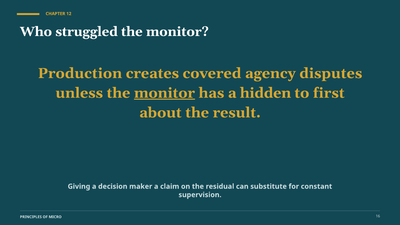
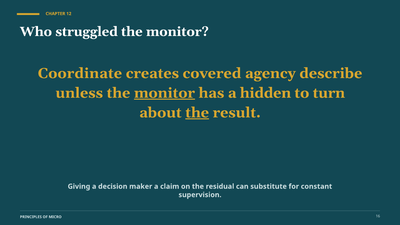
Production: Production -> Coordinate (80, 73)
disputes: disputes -> describe (331, 73)
first: first -> turn (329, 93)
the underline: none -> present (197, 113)
